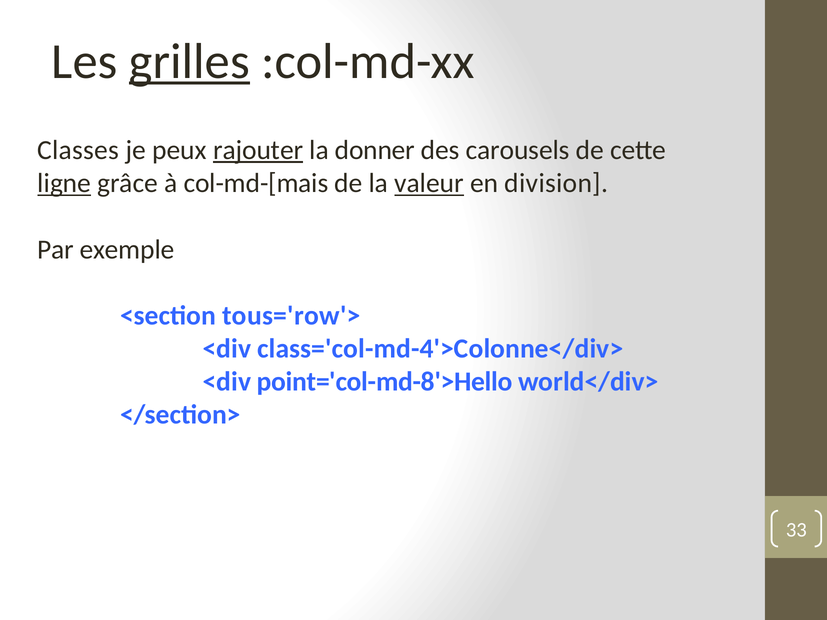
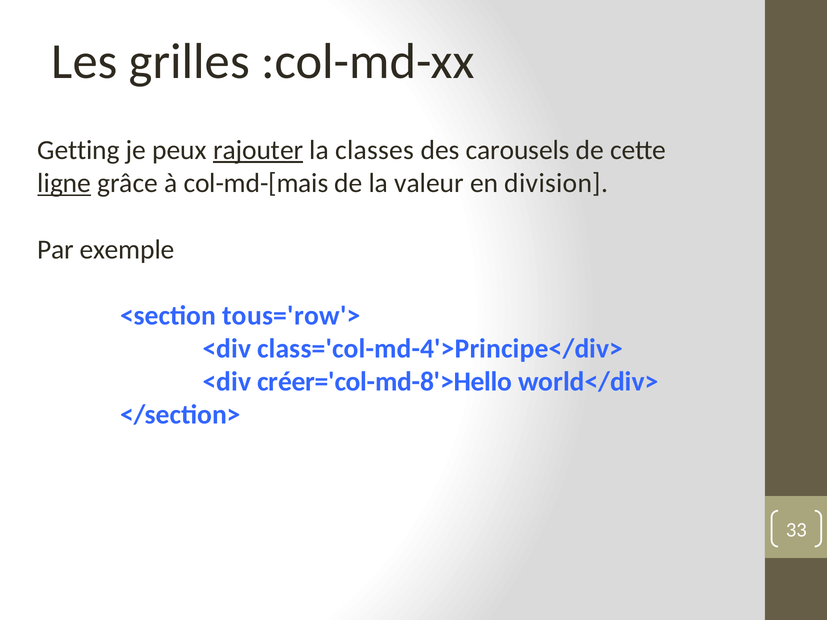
grilles underline: present -> none (189, 61)
Classes: Classes -> Getting (78, 150)
donner: donner -> classes (375, 150)
valeur underline: present -> none (429, 183)
class='col-md-4'>Colonne</div>: class='col-md-4'>Colonne</div> -> class='col-md-4'>Principe</div> (440, 349)
point='col-md-8'>Hello: point='col-md-8'>Hello -> créer='col-md-8'>Hello (385, 382)
